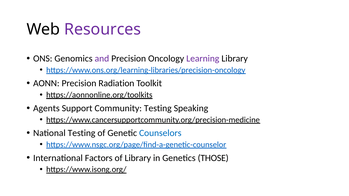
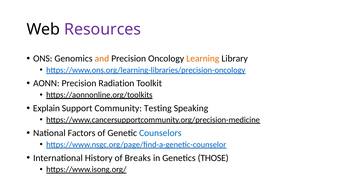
and colour: purple -> orange (102, 59)
Learning colour: purple -> orange (203, 59)
Agents: Agents -> Explain (46, 108)
National Testing: Testing -> Factors (82, 133)
Factors: Factors -> History (99, 158)
of Library: Library -> Breaks (138, 158)
